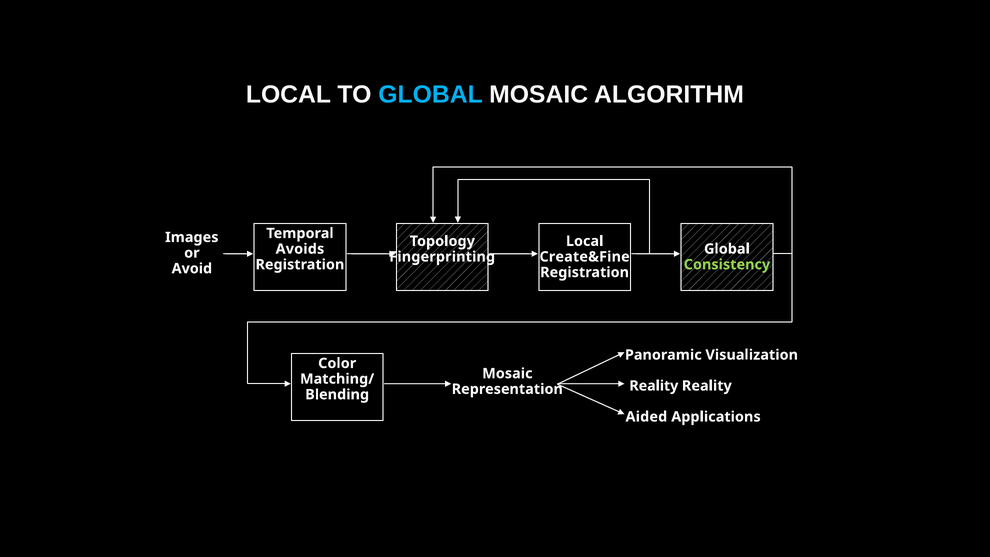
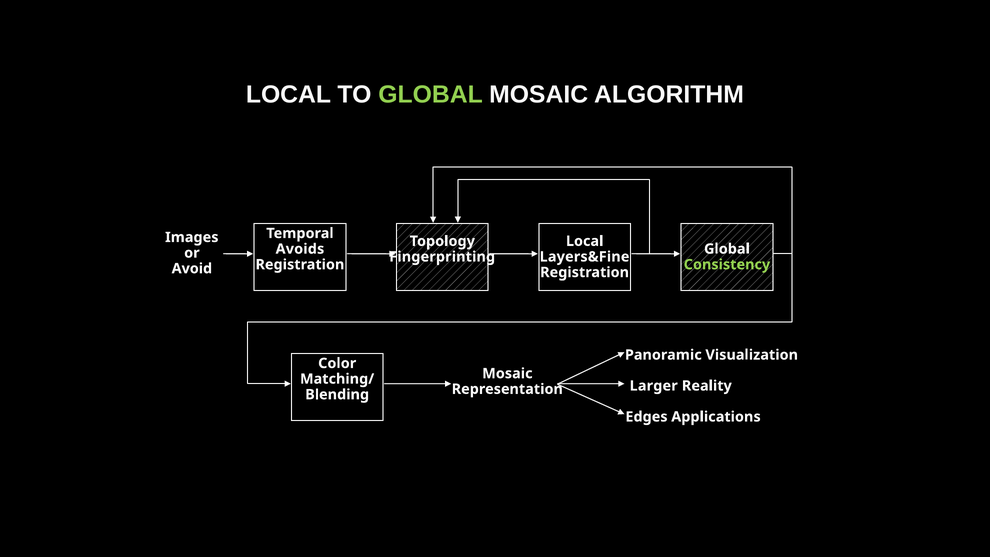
GLOBAL colour: light blue -> light green (431, 95)
Create&Fine: Create&Fine -> Layers&Fine (585, 257)
Reality: Reality -> Larger (654, 386)
Aided: Aided -> Edges (646, 417)
